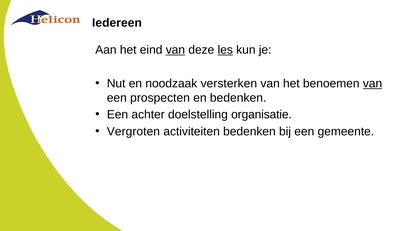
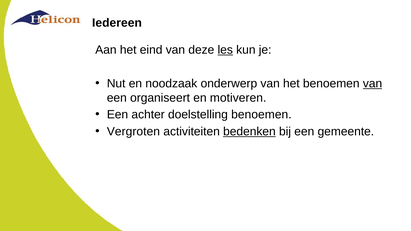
van underline: present -> none (175, 50)
versterken: versterken -> onderwerp (229, 84)
prospecten: prospecten -> organiseert (160, 98)
en bedenken: bedenken -> motiveren (238, 98)
doelstelling organisatie: organisatie -> benoemen (261, 115)
bedenken underline: none -> present (249, 131)
